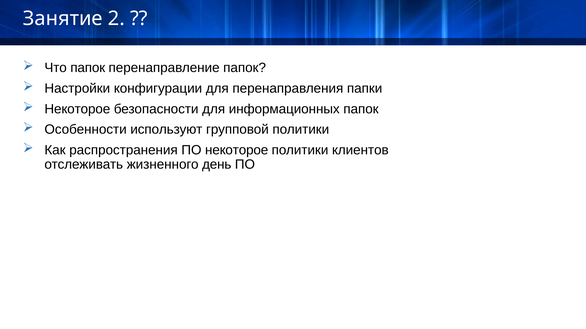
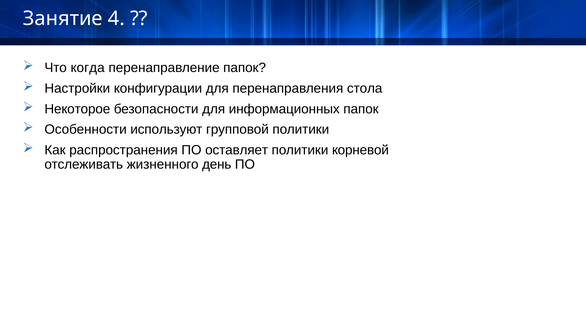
2: 2 -> 4 (116, 19)
Что папок: папок -> когда (88, 68)
папки: папки -> стола (365, 89)
ПО некоторое: некоторое -> оставляет (237, 150)
клиентов: клиентов -> корневой (360, 150)
